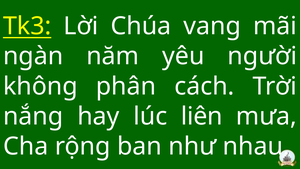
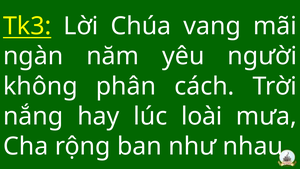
liên: liên -> loài (202, 116)
